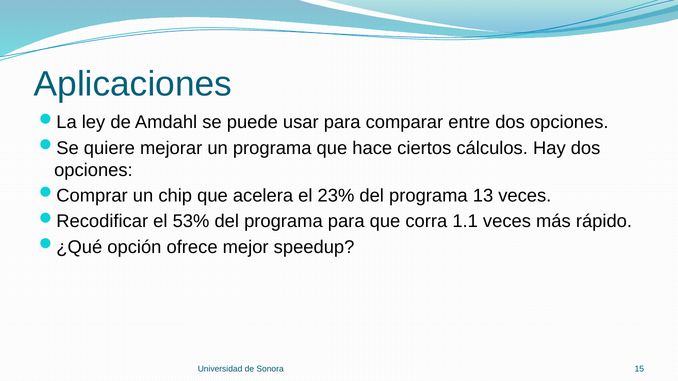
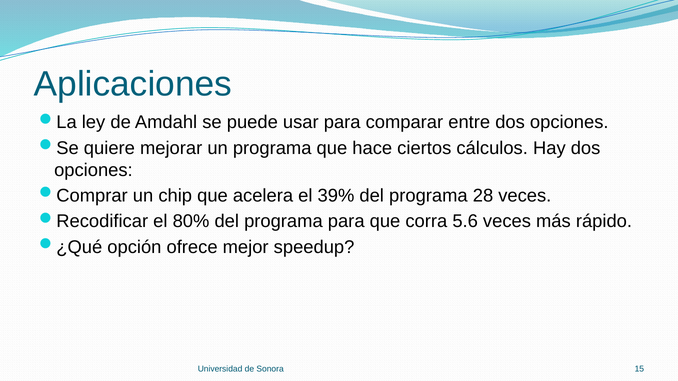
23%: 23% -> 39% (336, 196)
13: 13 -> 28 (483, 196)
53%: 53% -> 80% (191, 222)
1.1: 1.1 -> 5.6 (465, 222)
